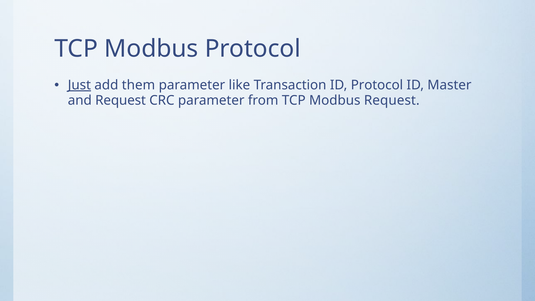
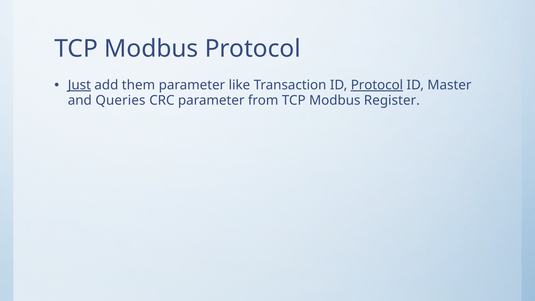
Protocol underline: none -> present (377, 85)
and Request: Request -> Queries (120, 100)
Modbus Request: Request -> Register (392, 100)
